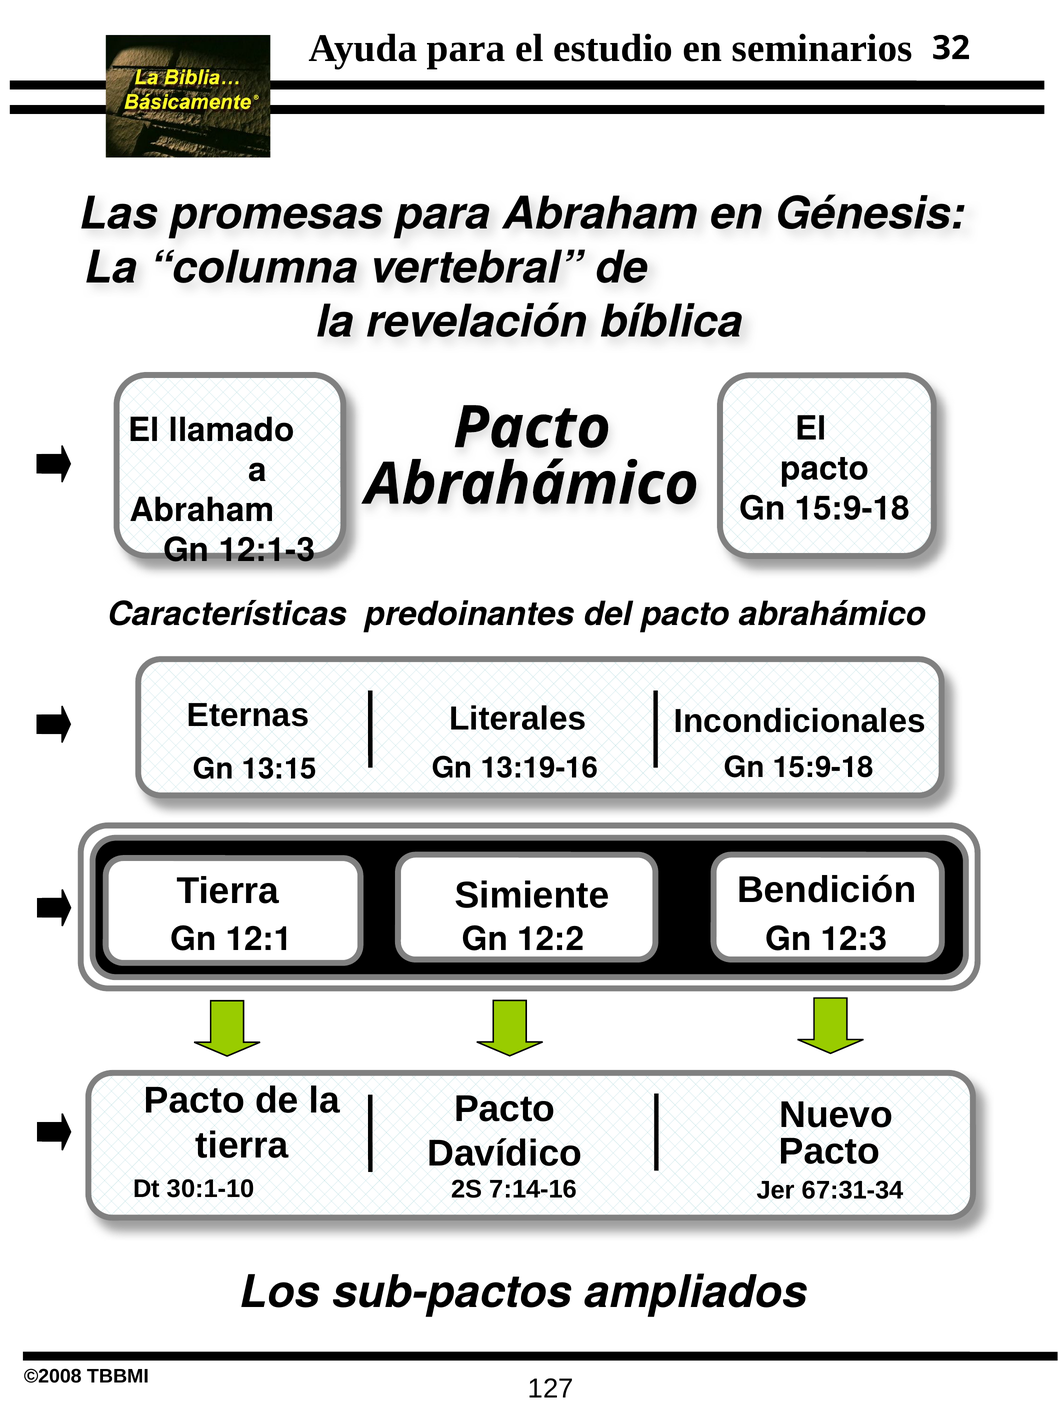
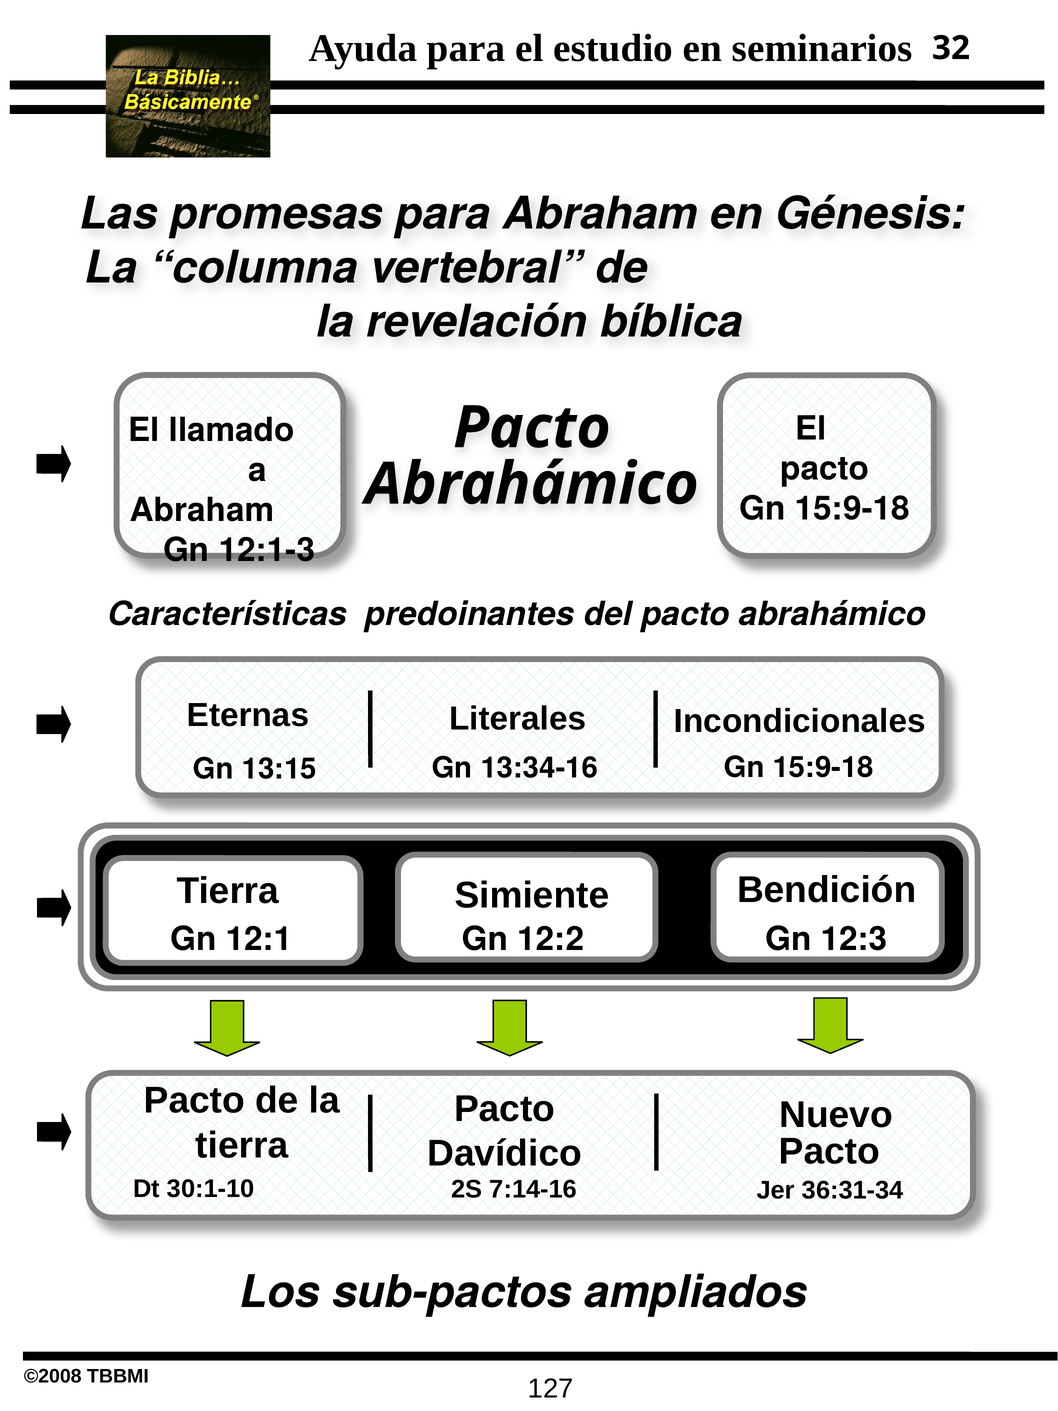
13:19-16: 13:19-16 -> 13:34-16 (539, 768)
67:31-34: 67:31-34 -> 36:31-34 (853, 1190)
